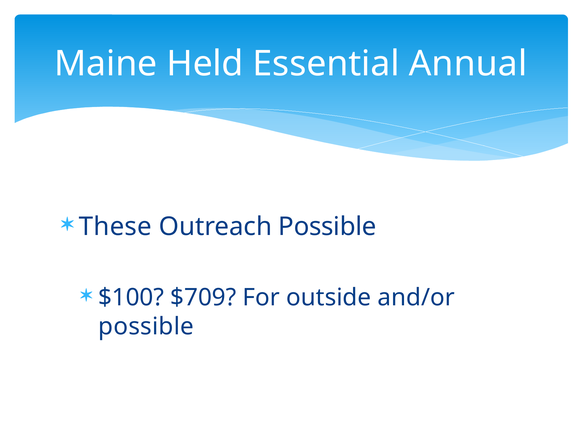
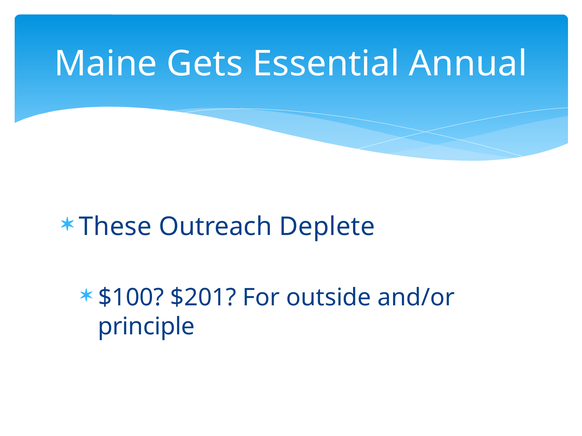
Held: Held -> Gets (205, 64)
Outreach Possible: Possible -> Deplete (327, 227)
$709: $709 -> $201 (203, 298)
possible: possible -> principle (146, 327)
